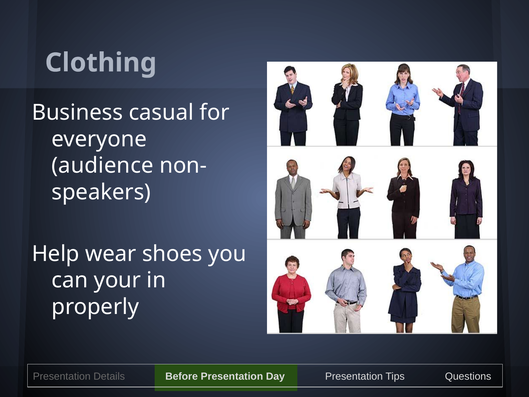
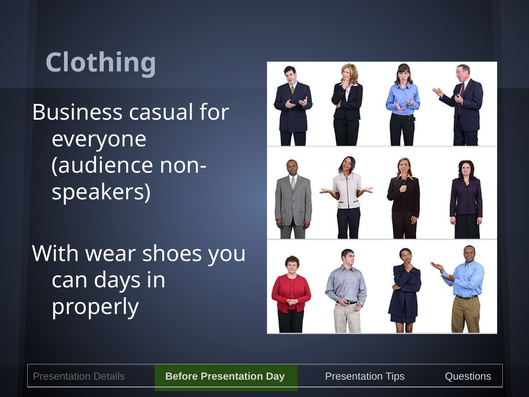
Help: Help -> With (56, 254)
your: your -> days (117, 280)
